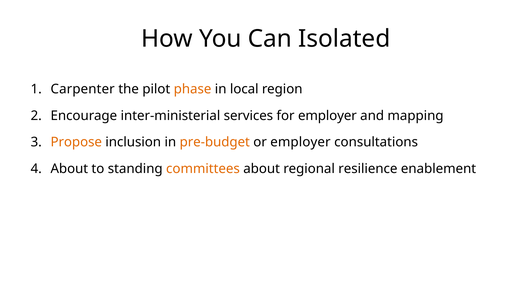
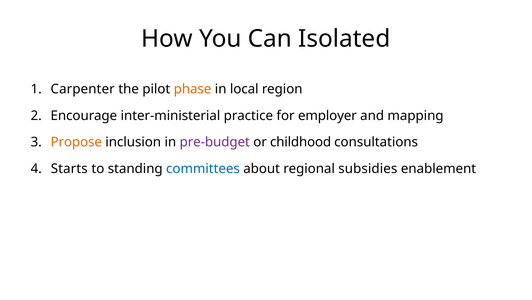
services: services -> practice (248, 115)
pre-budget colour: orange -> purple (215, 142)
or employer: employer -> childhood (301, 142)
About: About -> Starts (69, 168)
committees colour: orange -> blue (203, 168)
resilience: resilience -> subsidies (368, 168)
